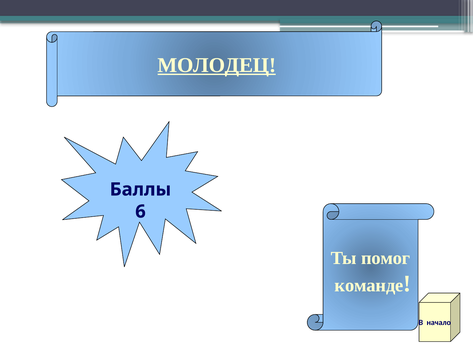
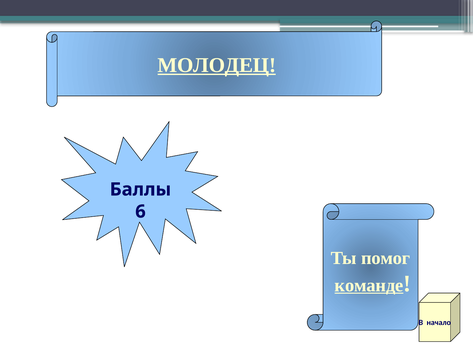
команде underline: none -> present (369, 285)
